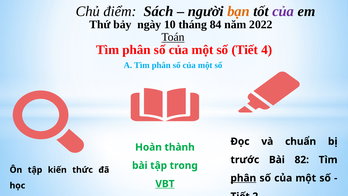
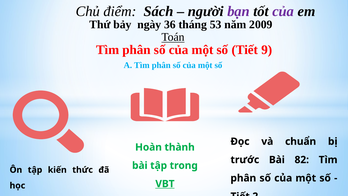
bạn colour: orange -> purple (239, 11)
10: 10 -> 36 (170, 25)
84: 84 -> 53 (216, 25)
2022: 2022 -> 2009 (261, 25)
4: 4 -> 9 (267, 50)
phân underline: present -> none (243, 178)
